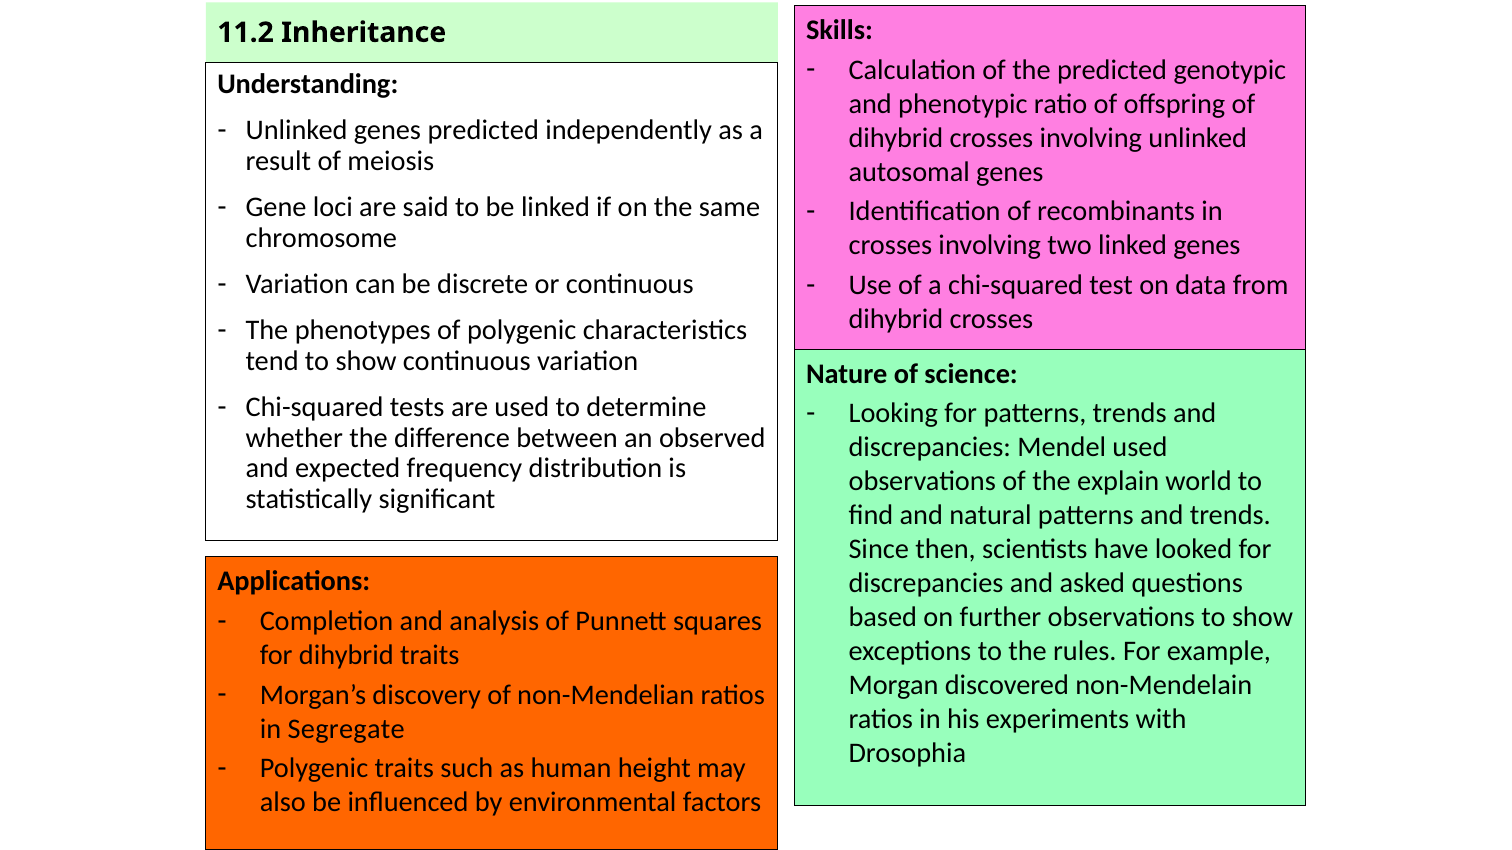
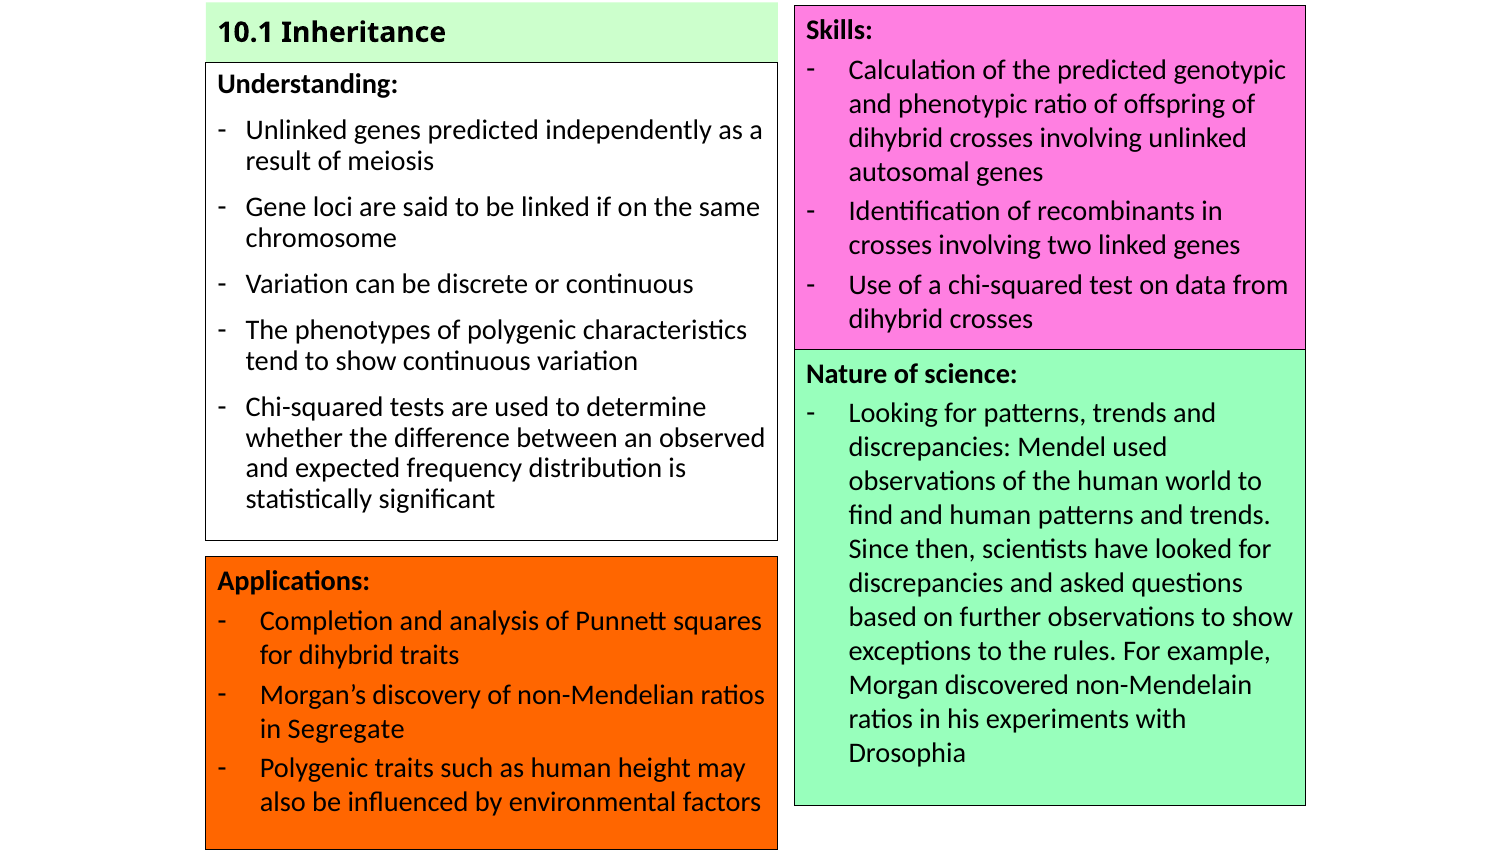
11.2: 11.2 -> 10.1 (246, 33)
the explain: explain -> human (1118, 482)
and natural: natural -> human (990, 516)
